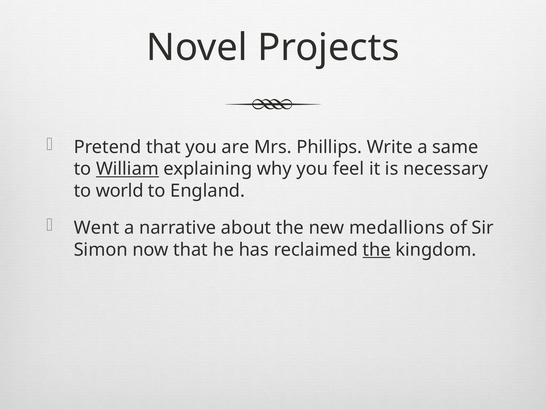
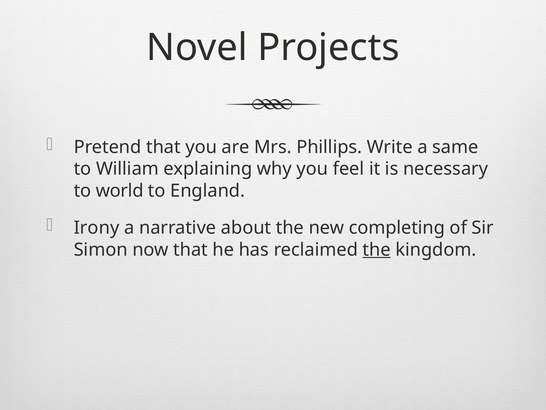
William underline: present -> none (127, 169)
Went: Went -> Irony (97, 228)
medallions: medallions -> completing (397, 228)
